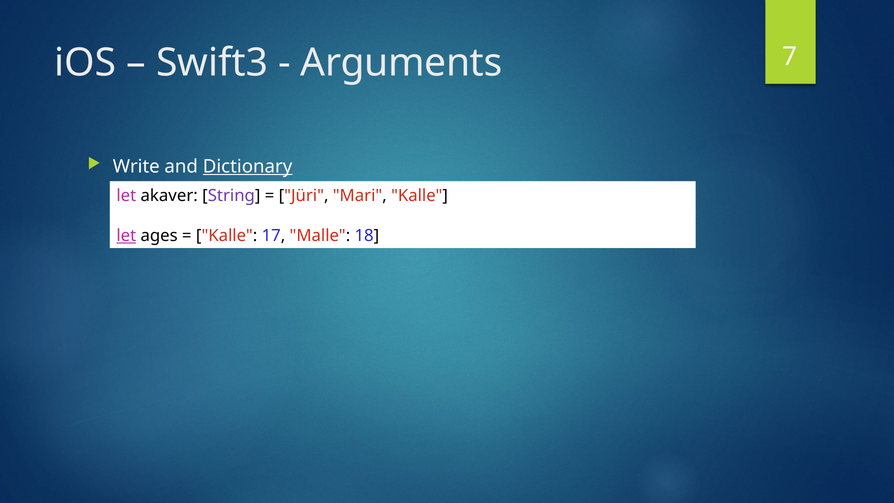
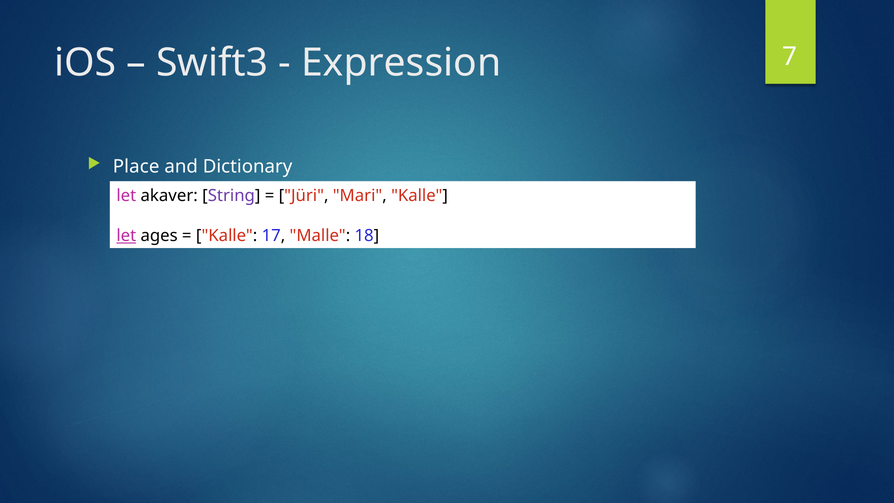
Arguments: Arguments -> Expression (401, 63)
Write: Write -> Place (136, 166)
Dictionary underline: present -> none (248, 166)
